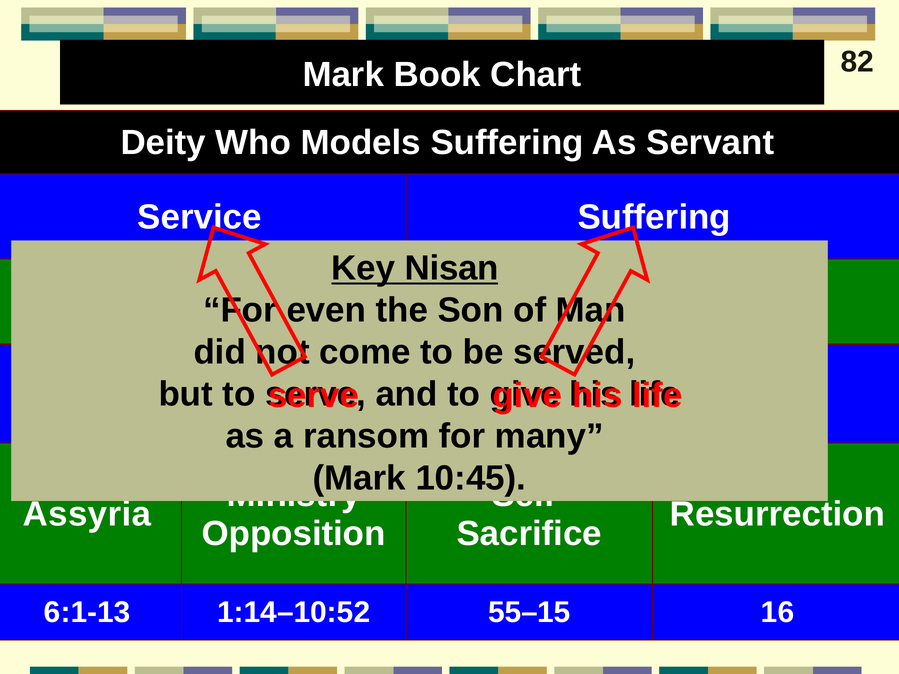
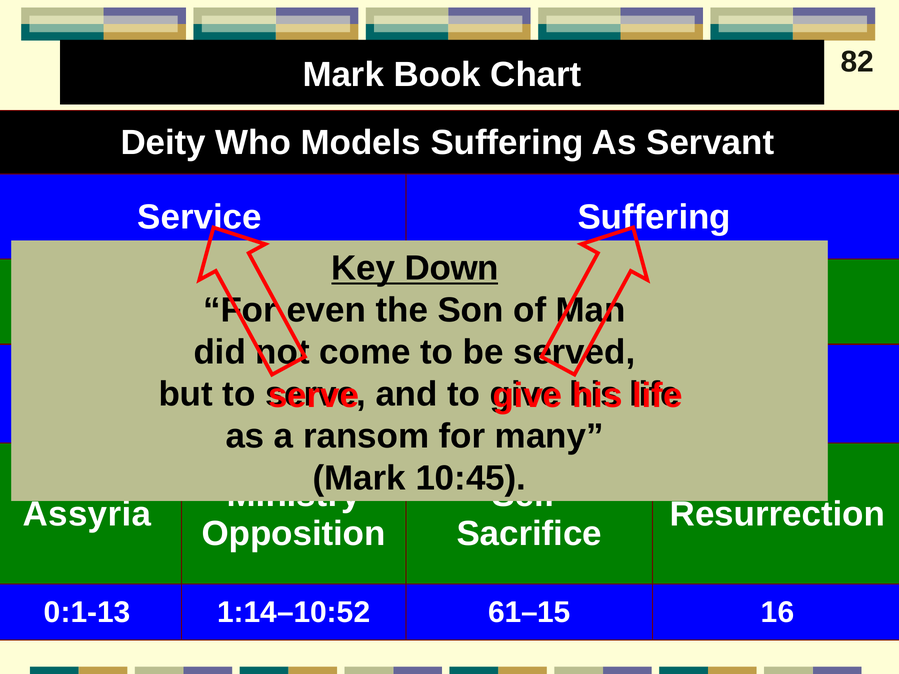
Nisan: Nisan -> Down (452, 268)
6:1-13: 6:1-13 -> 0:1-13 (87, 613)
55–15: 55–15 -> 61–15 (529, 613)
